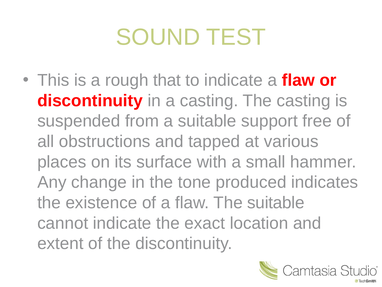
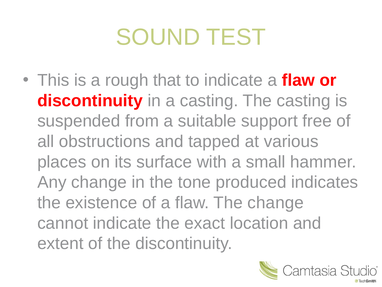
The suitable: suitable -> change (276, 202)
